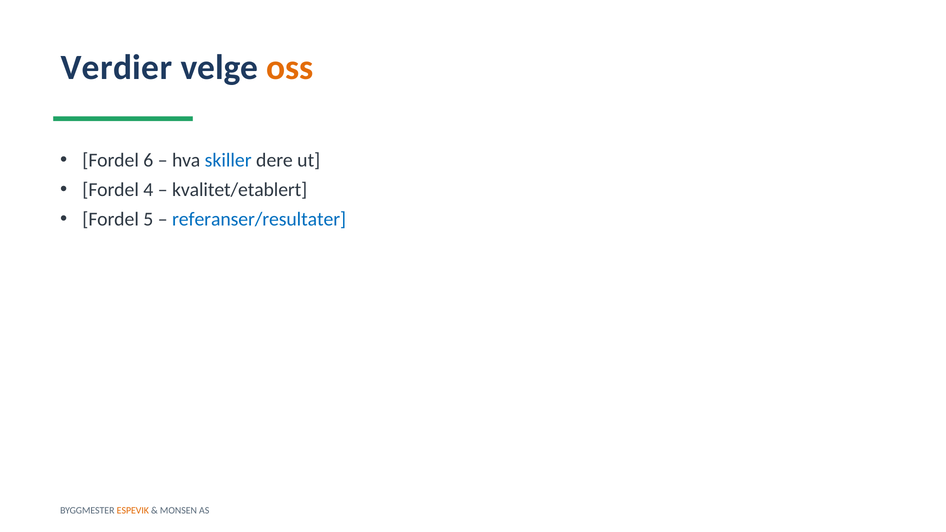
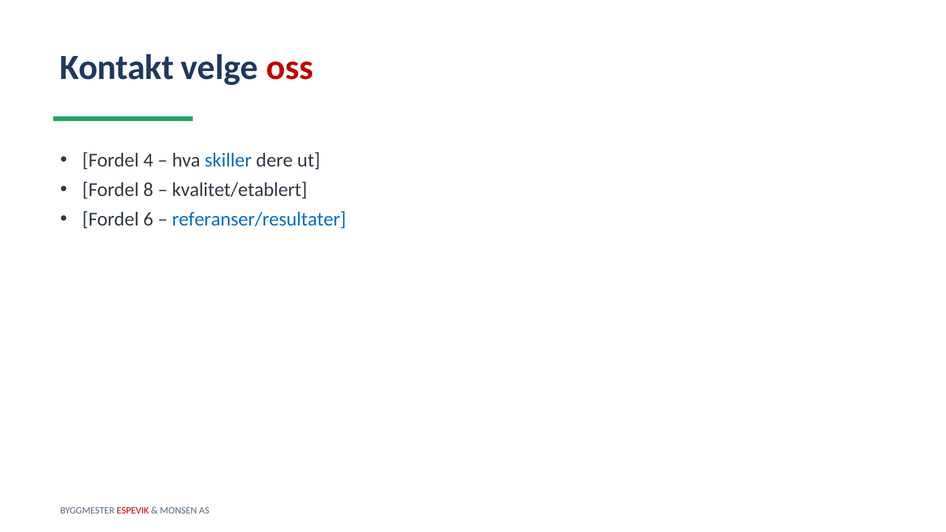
Verdier: Verdier -> Kontakt (117, 68)
oss colour: orange -> red (290, 68)
6: 6 -> 4 (148, 160)
4: 4 -> 8 (148, 190)
5: 5 -> 6 (148, 219)
ESPEVIK colour: orange -> red (133, 511)
